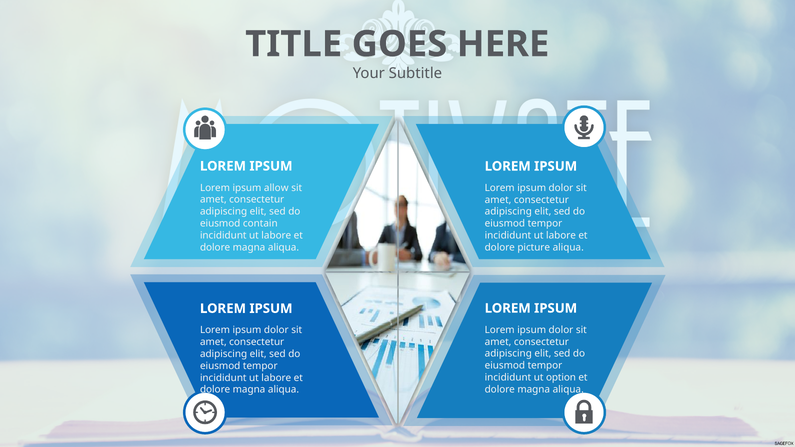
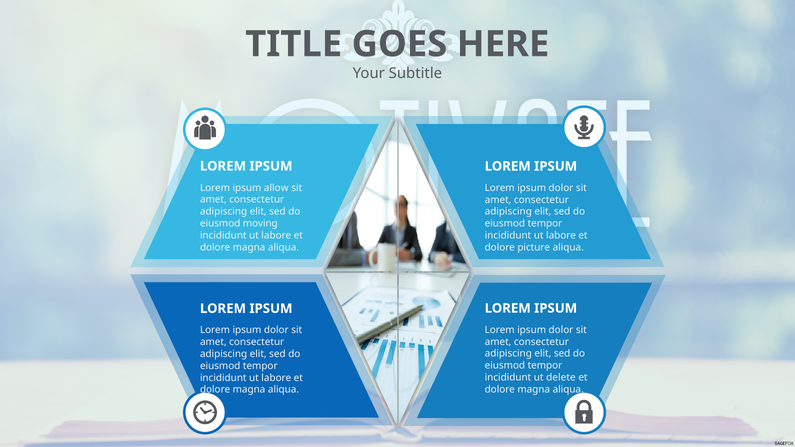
contain: contain -> moving (260, 224)
option: option -> delete (561, 378)
